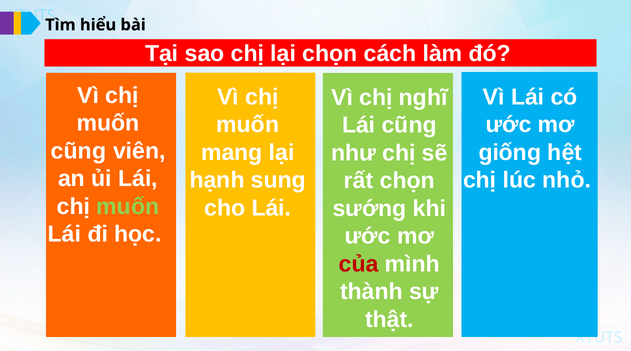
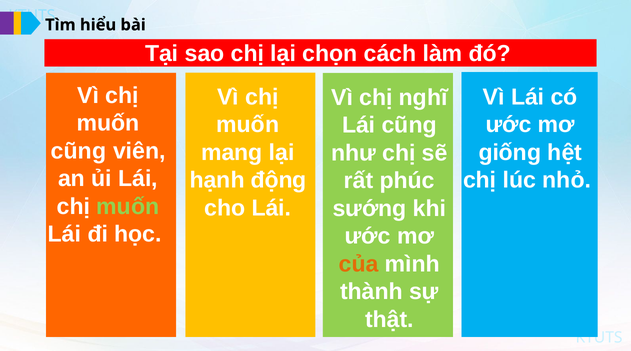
sung: sung -> động (279, 180)
rất chọn: chọn -> phúc (407, 180)
của colour: red -> orange (359, 264)
